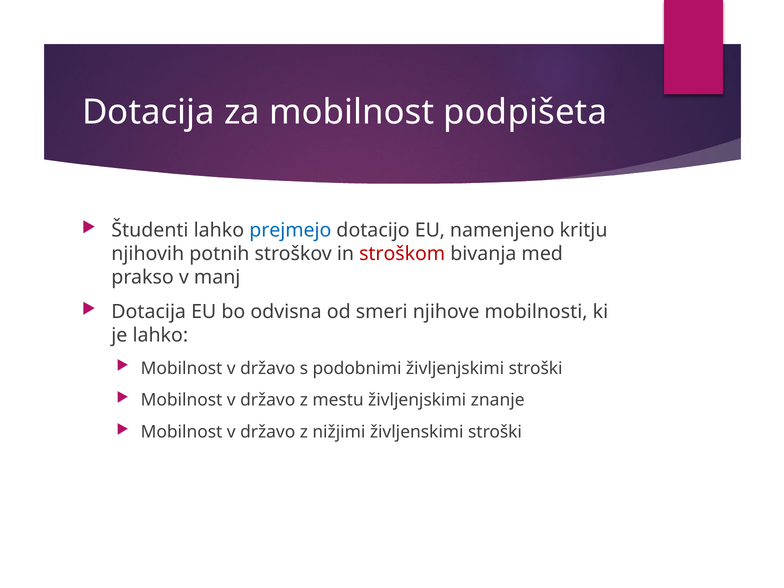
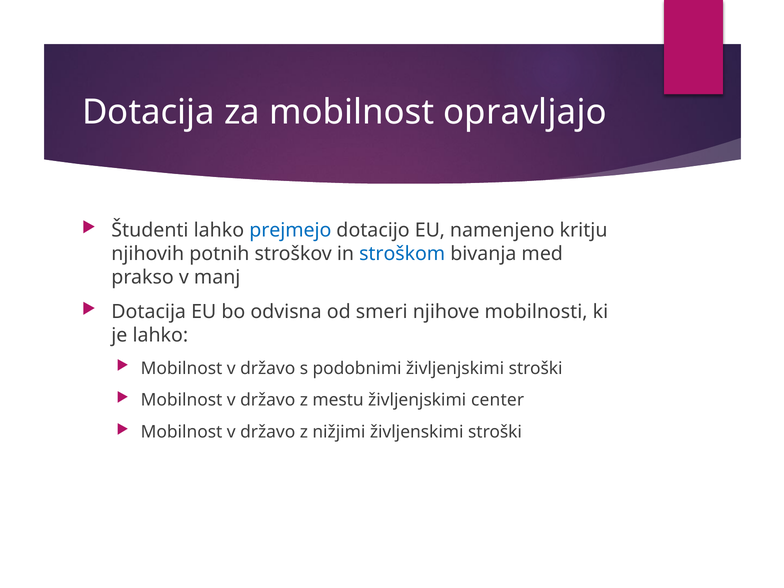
podpišeta: podpišeta -> opravljajo (525, 112)
stroškom colour: red -> blue (402, 254)
znanje: znanje -> center (498, 400)
